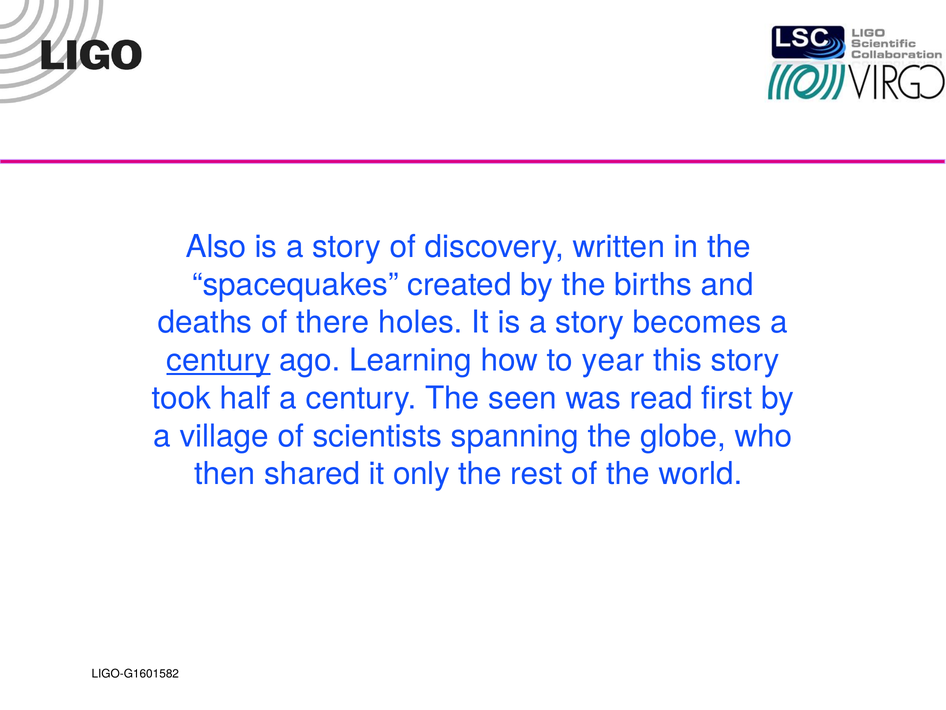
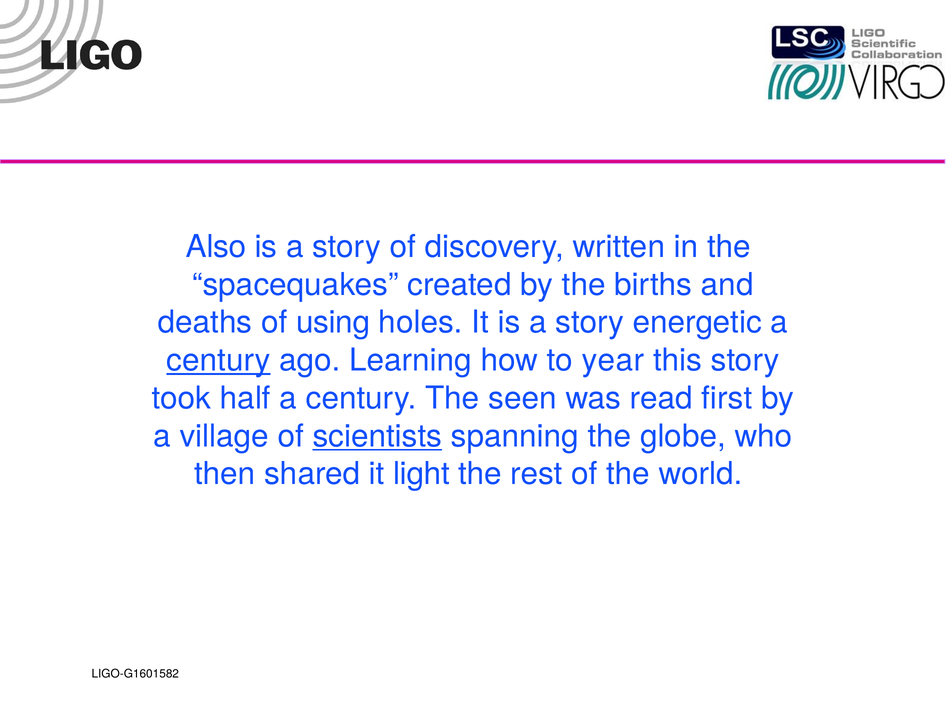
there: there -> using (333, 322)
becomes: becomes -> energetic (697, 322)
scientists underline: none -> present (377, 436)
only: only -> light (422, 474)
